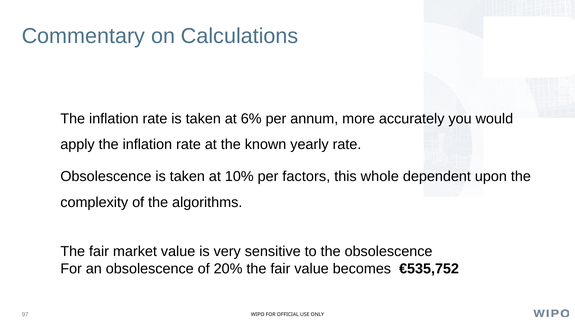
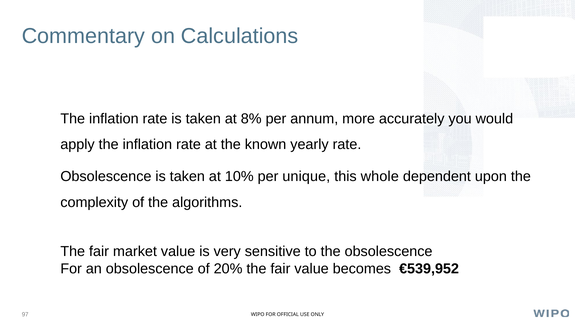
6%: 6% -> 8% (251, 118)
factors: factors -> unique (306, 176)
€535,752: €535,752 -> €539,952 (429, 268)
